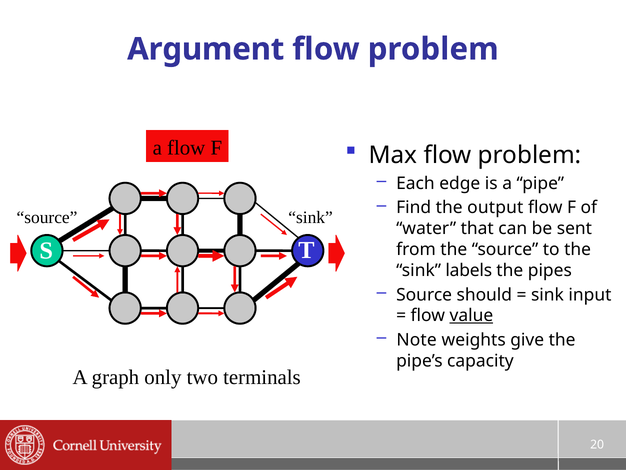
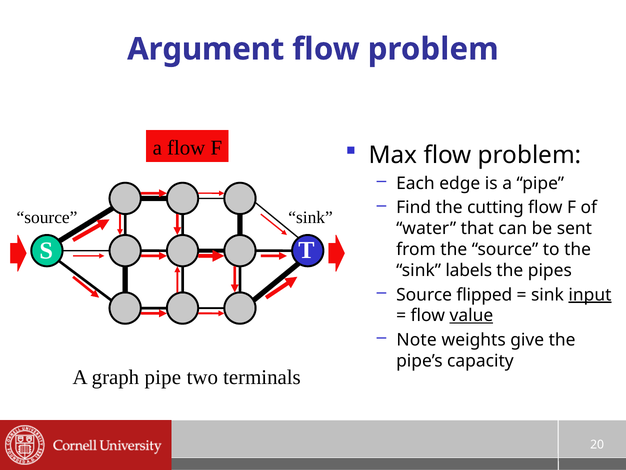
output: output -> cutting (495, 207)
should: should -> flipped (484, 294)
input underline: none -> present (590, 294)
graph only: only -> pipe (163, 377)
